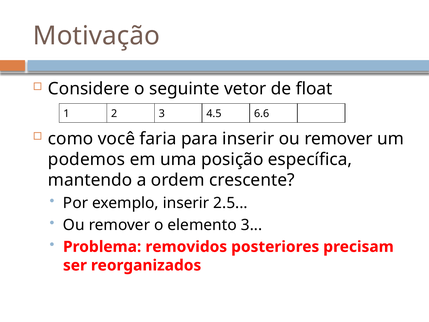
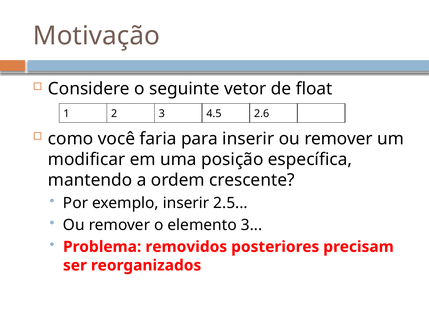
6.6: 6.6 -> 2.6 (262, 113)
podemos: podemos -> modificar (87, 159)
